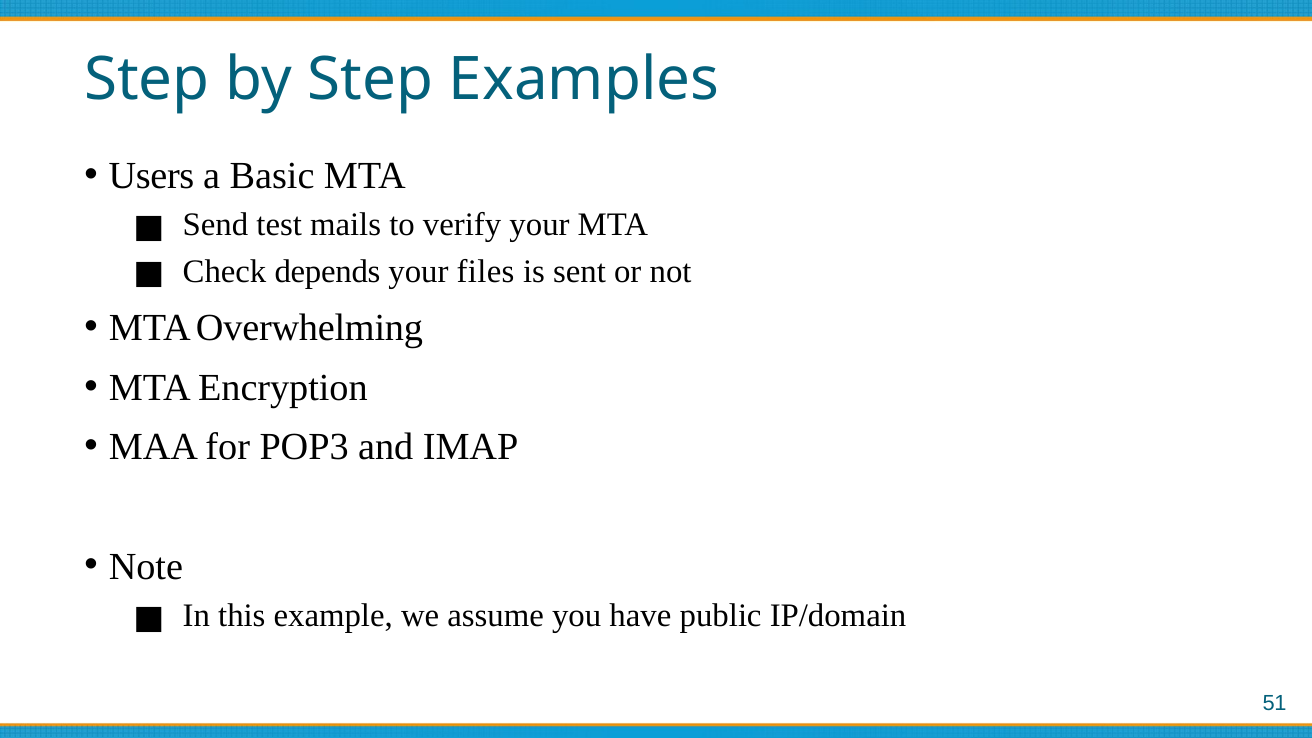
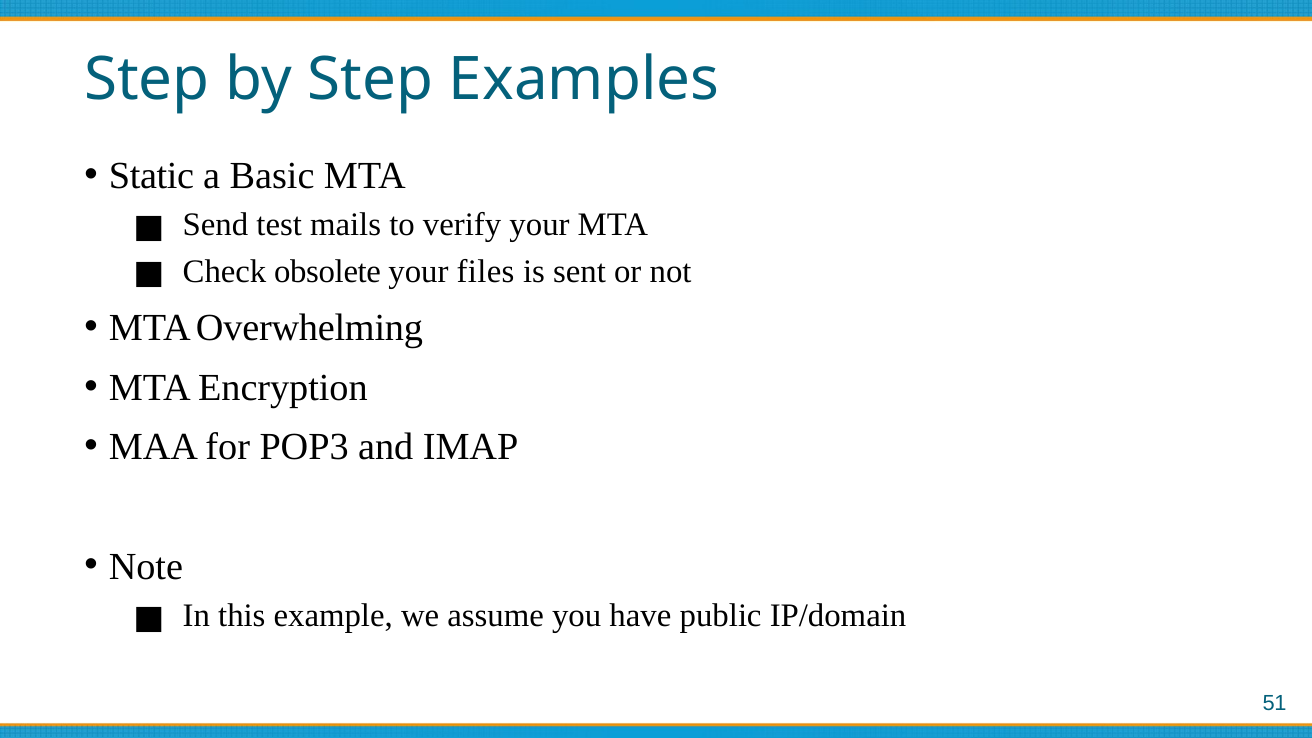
Users: Users -> Static (151, 176)
depends: depends -> obsolete (328, 271)
